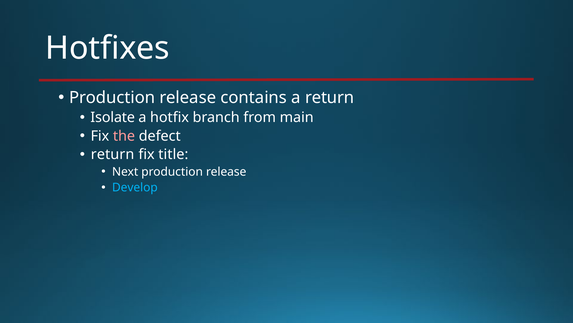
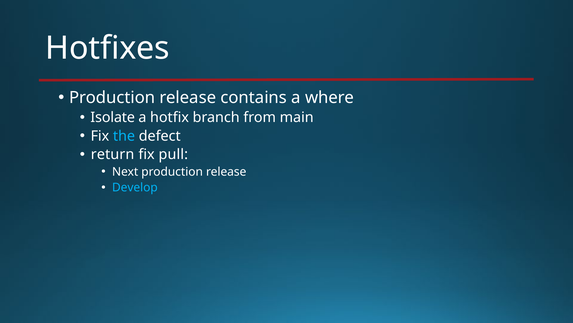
a return: return -> where (330, 98)
the colour: pink -> light blue (124, 136)
title: title -> pull (173, 154)
